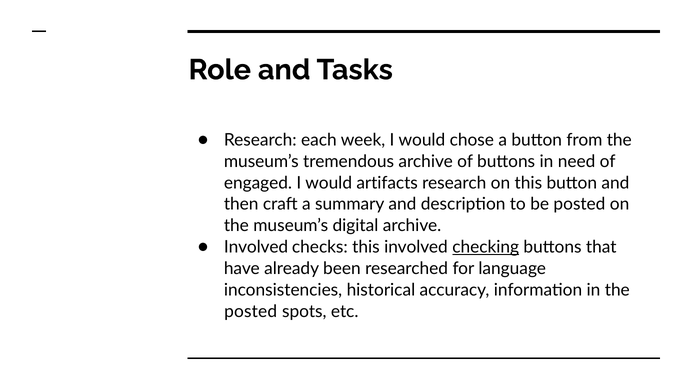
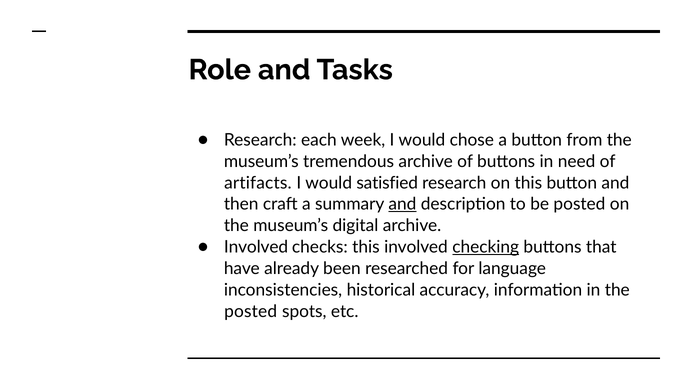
engaged: engaged -> artifacts (258, 183)
artifacts: artifacts -> satisfied (387, 183)
and underline: none -> present (402, 204)
